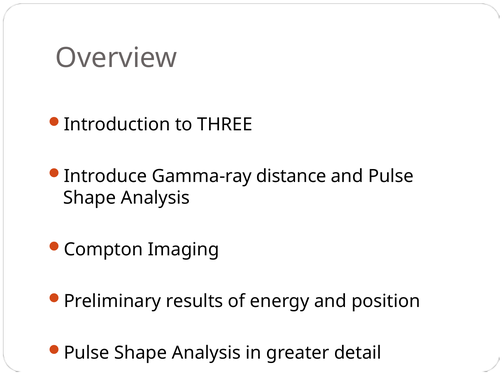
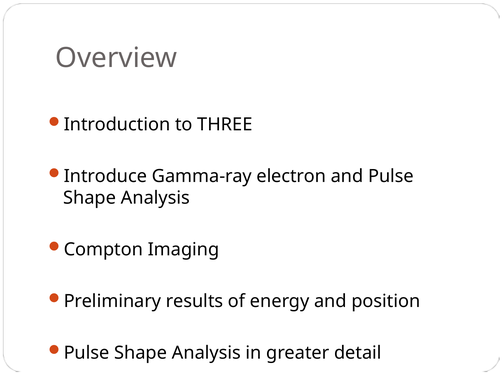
distance: distance -> electron (291, 176)
